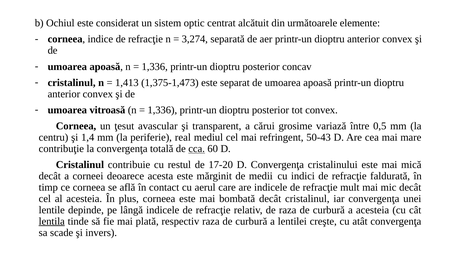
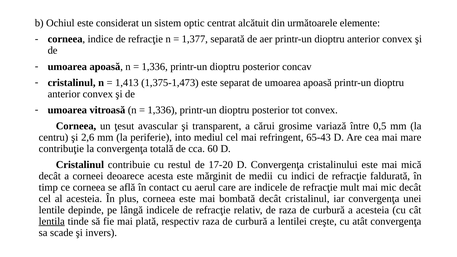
3,274: 3,274 -> 1,377 (195, 39)
1,4: 1,4 -> 2,6 (88, 137)
real: real -> into (183, 137)
50-43: 50-43 -> 65-43 (319, 137)
cca underline: present -> none (197, 149)
